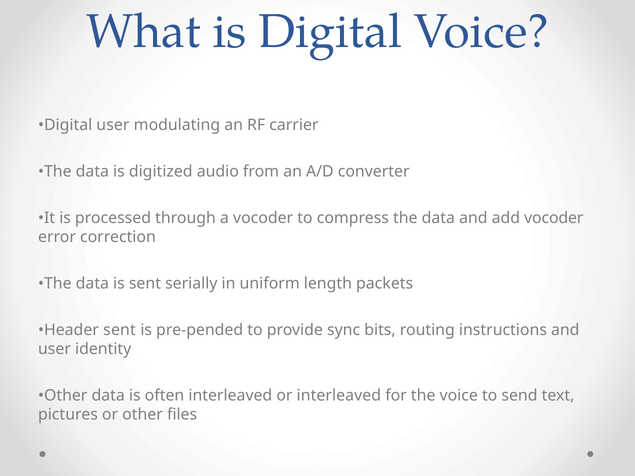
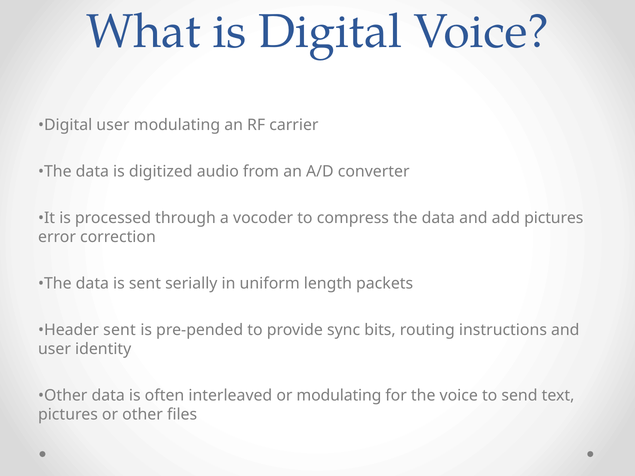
add vocoder: vocoder -> pictures (554, 218)
or interleaved: interleaved -> modulating (339, 396)
